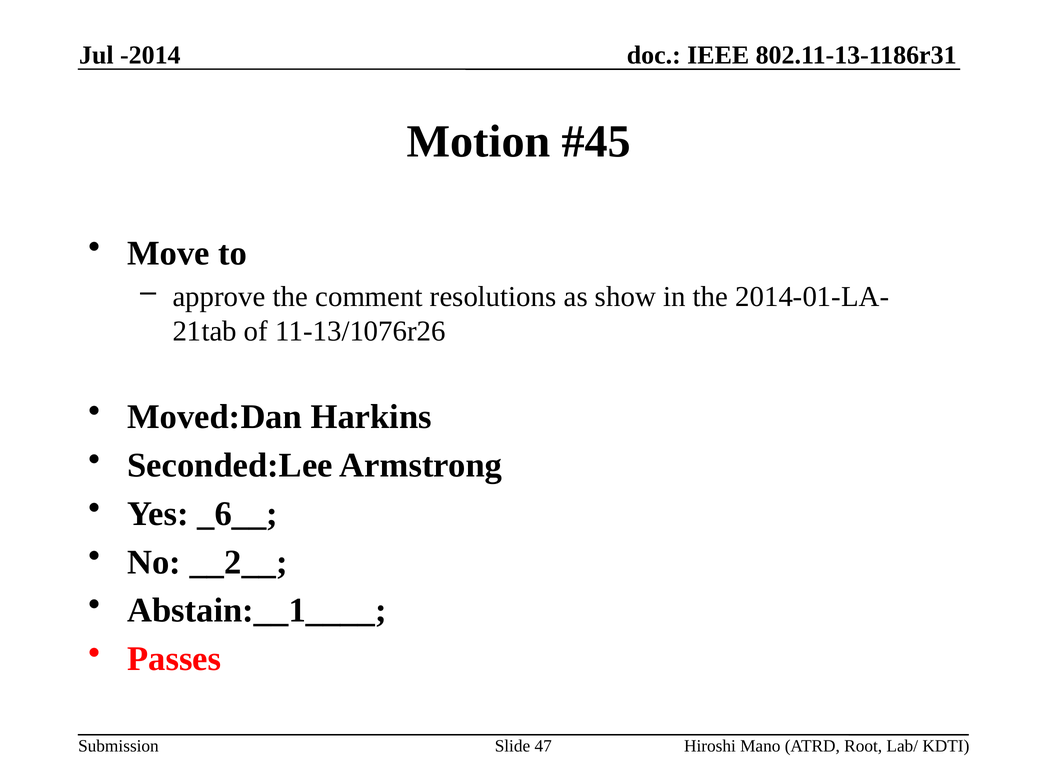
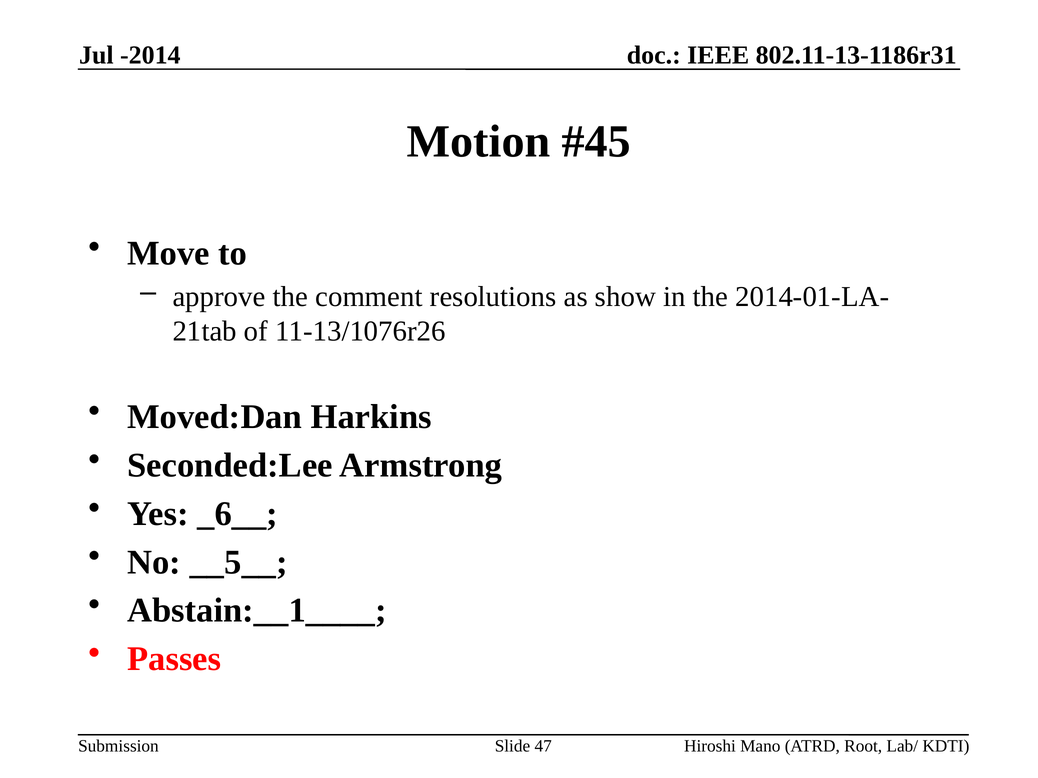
__2__: __2__ -> __5__ (239, 563)
